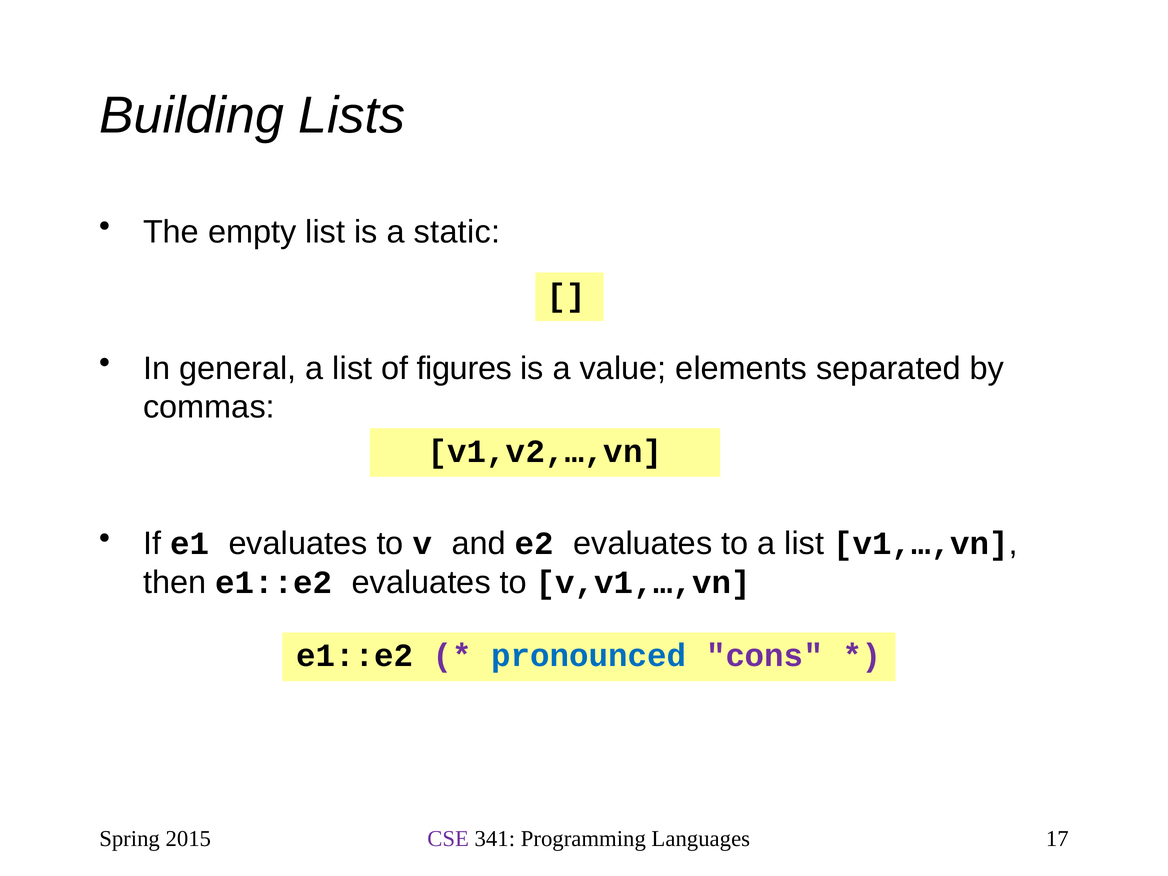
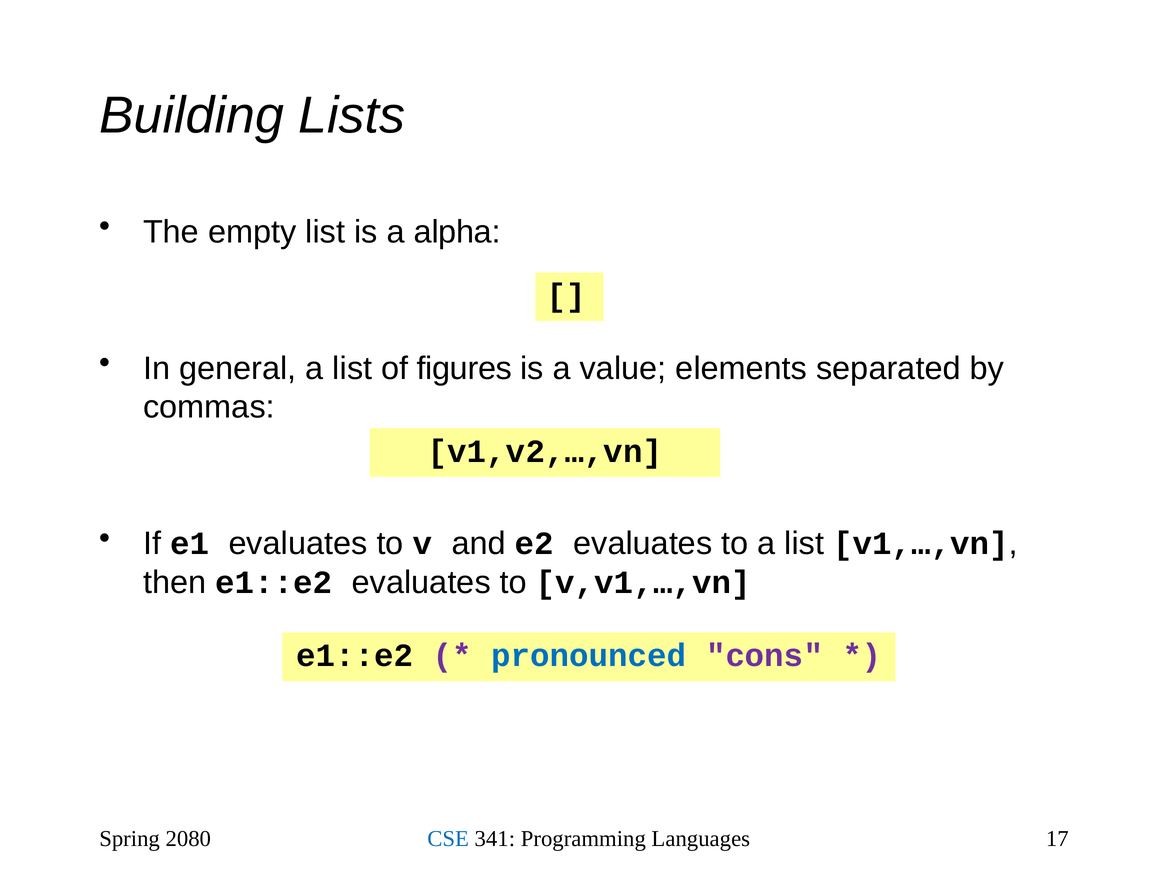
static: static -> alpha (457, 232)
2015: 2015 -> 2080 (188, 839)
CSE colour: purple -> blue (448, 839)
